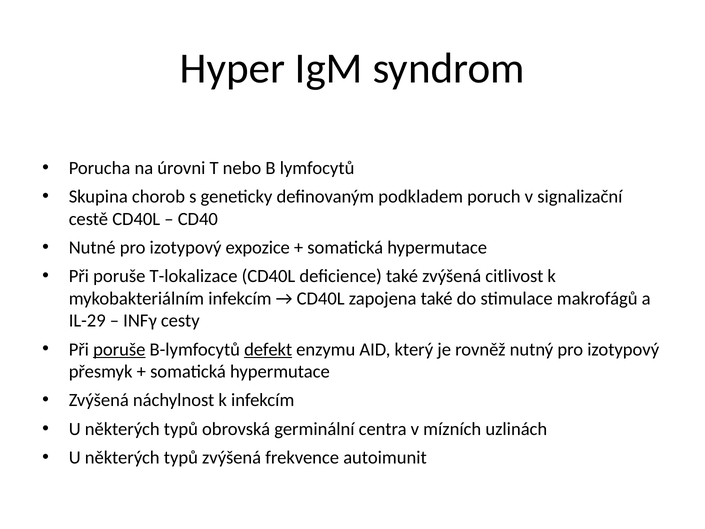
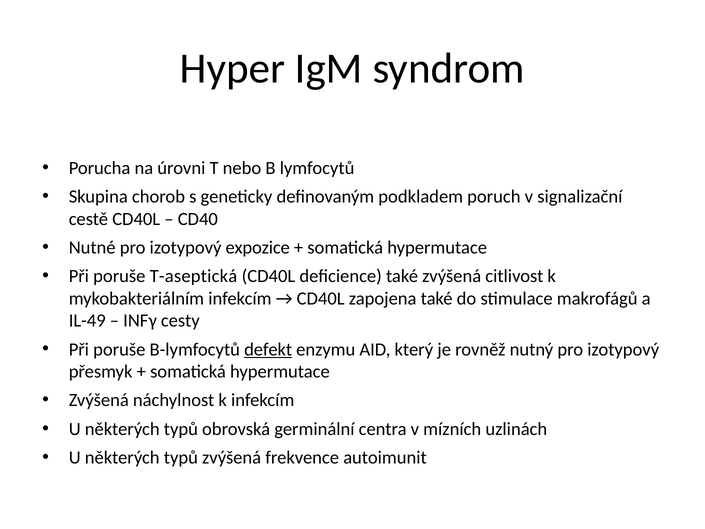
T-lokalizace: T-lokalizace -> T-aseptická (193, 276)
IL-29: IL-29 -> IL-49 (87, 321)
poruše underline: present -> none (119, 349)
